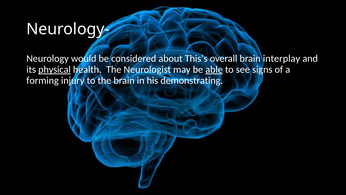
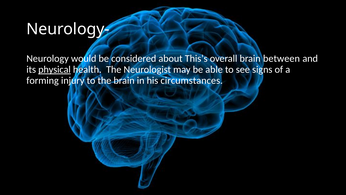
interplay: interplay -> between (281, 58)
able underline: present -> none (214, 69)
demonstrating: demonstrating -> circumstances (192, 80)
